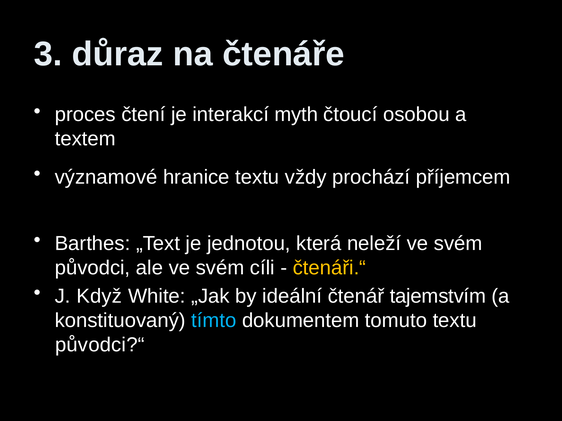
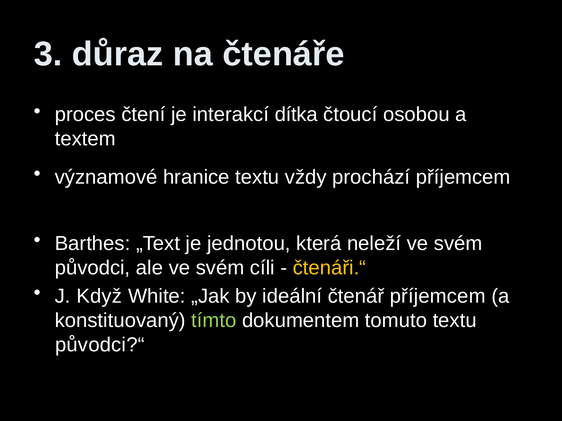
myth: myth -> dítka (296, 115)
čtenář tajemstvím: tajemstvím -> příjemcem (438, 296)
tímto colour: light blue -> light green (214, 321)
